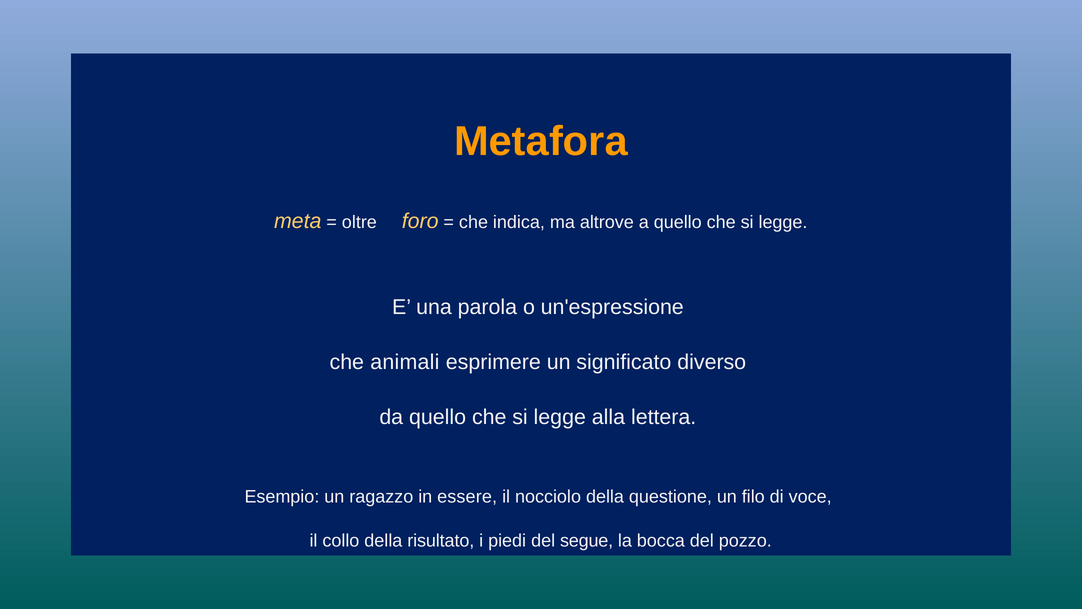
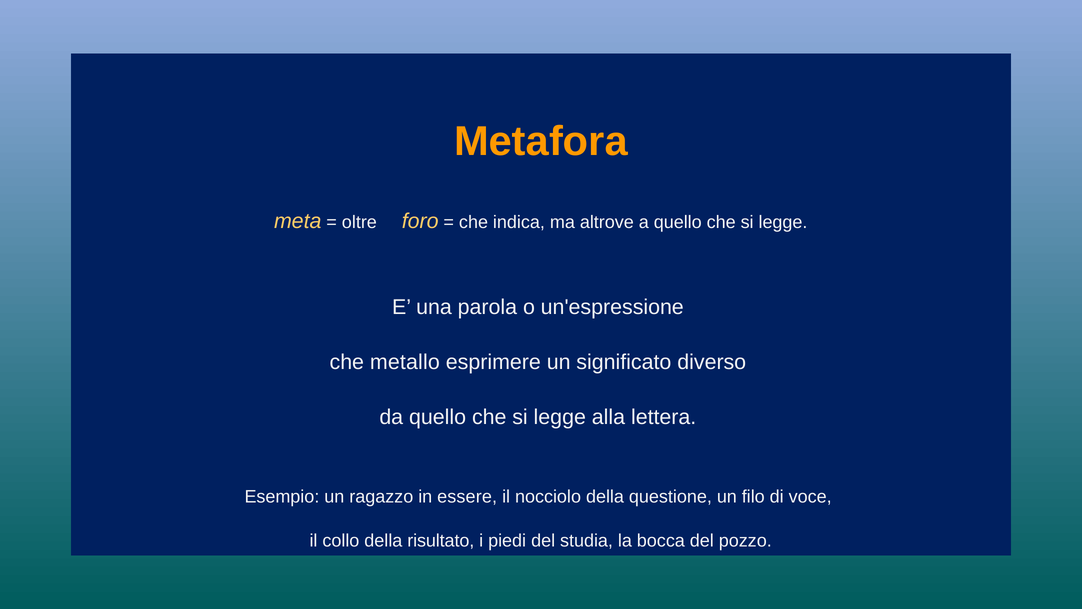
animali: animali -> metallo (405, 362)
segue: segue -> studia (587, 540)
